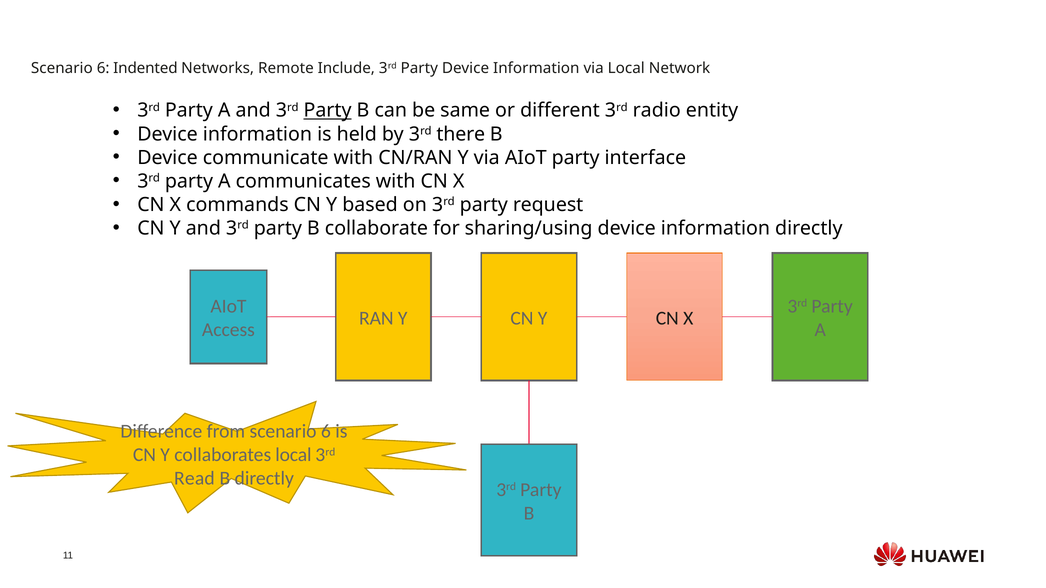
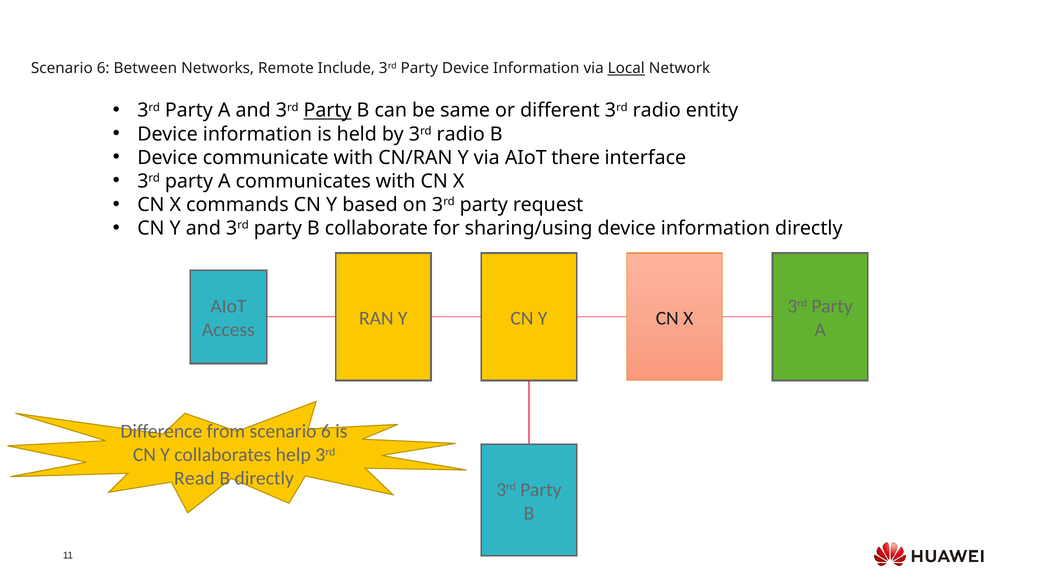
Indented: Indented -> Between (145, 68)
Local underline: none -> present (626, 68)
by 3rd there: there -> radio (461, 134)
AIoT party: party -> there (576, 158)
collaborates local: local -> help (293, 455)
